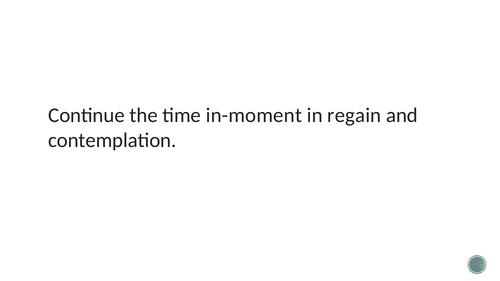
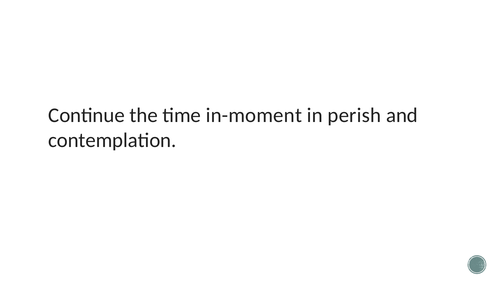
regain: regain -> perish (354, 116)
